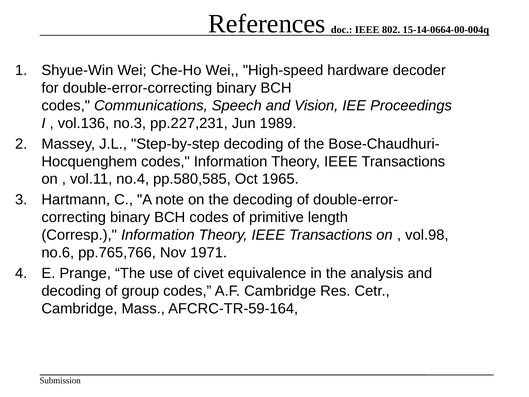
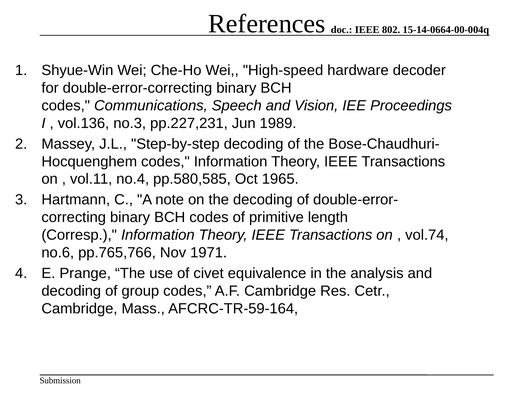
vol.98: vol.98 -> vol.74 (427, 235)
